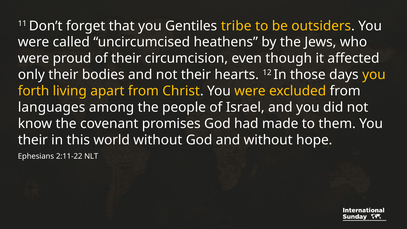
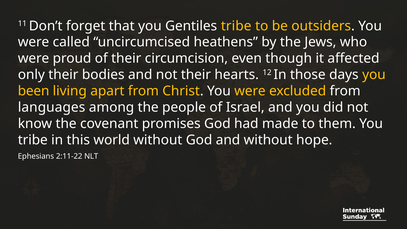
forth: forth -> been (34, 91)
their: their -> tribe (33, 140)
